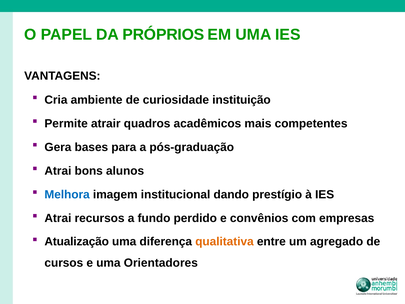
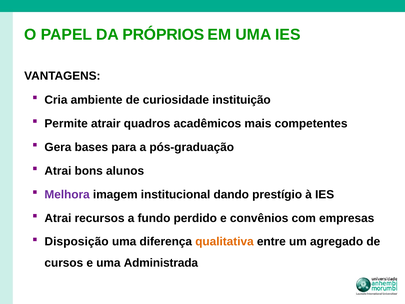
Melhora colour: blue -> purple (67, 194)
Atualização: Atualização -> Disposição (77, 242)
Orientadores: Orientadores -> Administrada (161, 263)
